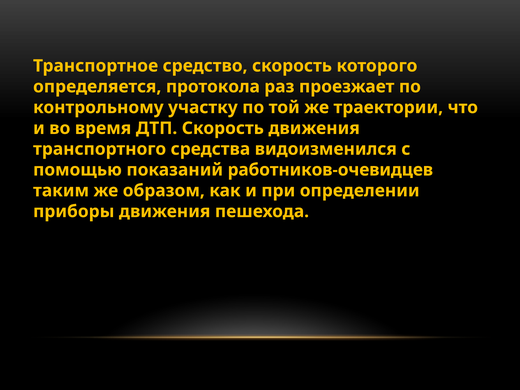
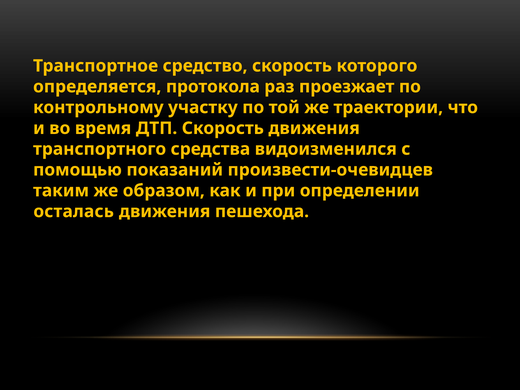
работников-очевидцев: работников-очевидцев -> произвести-очевидцев (330, 170)
приборы: приборы -> осталась (74, 211)
